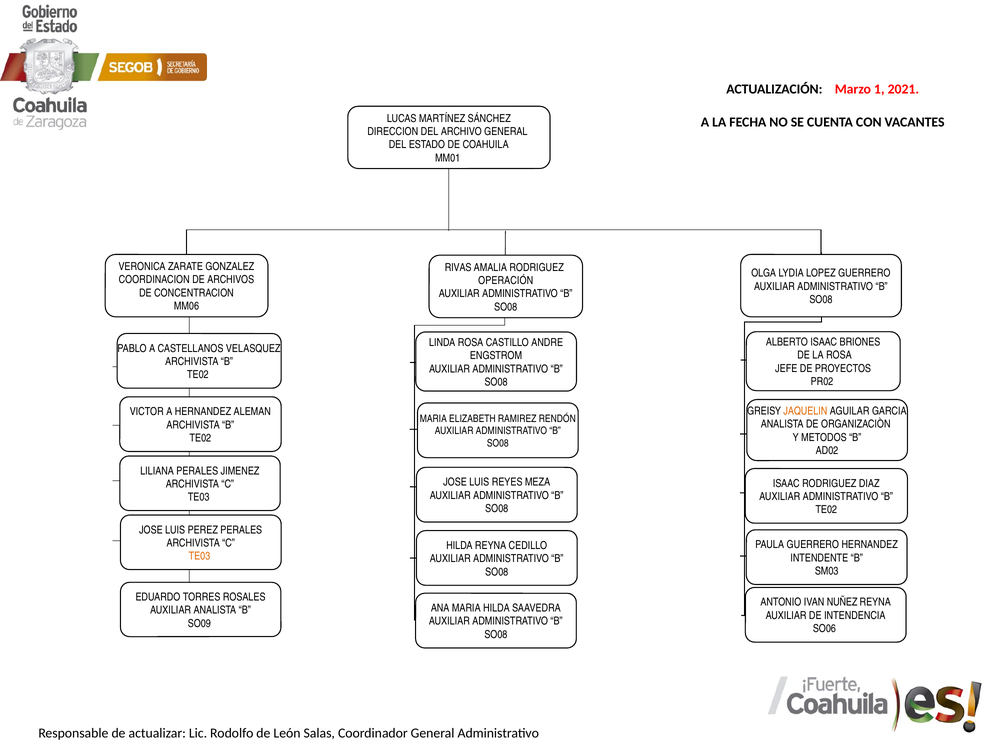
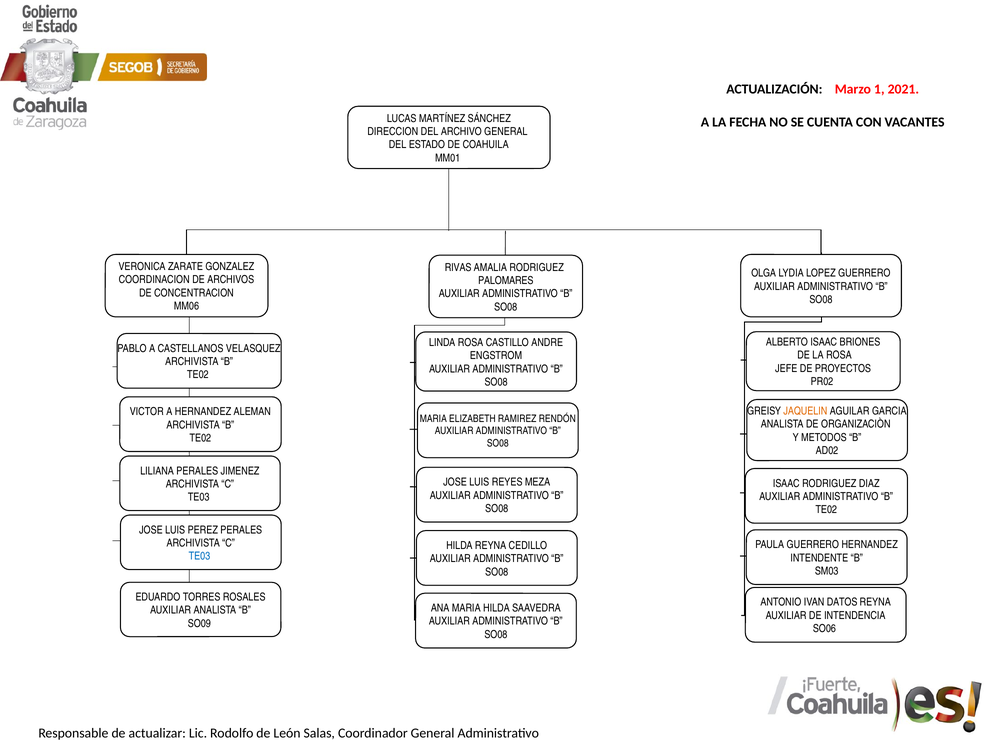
OPERACIÓN: OPERACIÓN -> PALOMARES (506, 281)
TE03 colour: orange -> blue (199, 556)
NUÑEZ: NUÑEZ -> DATOS (842, 603)
